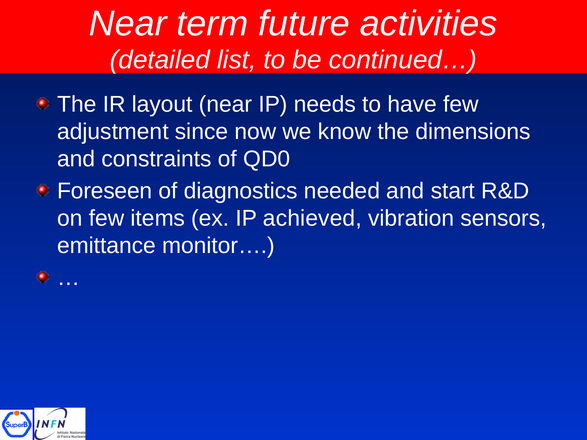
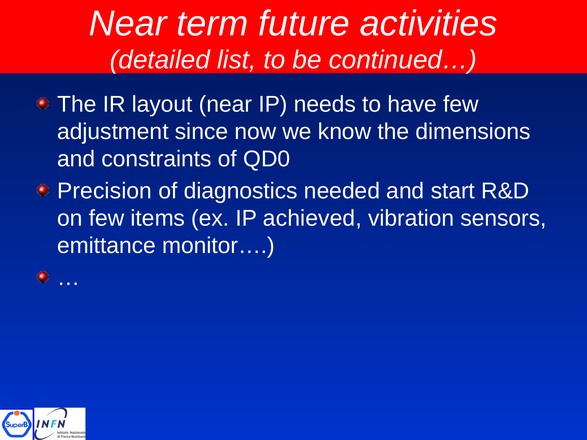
Foreseen: Foreseen -> Precision (105, 191)
